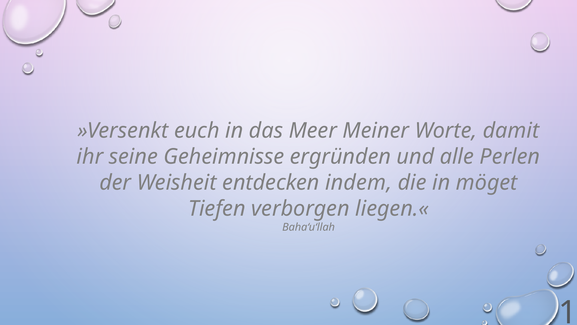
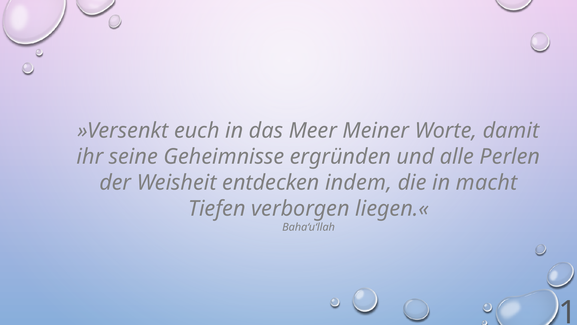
möget: möget -> macht (487, 182)
